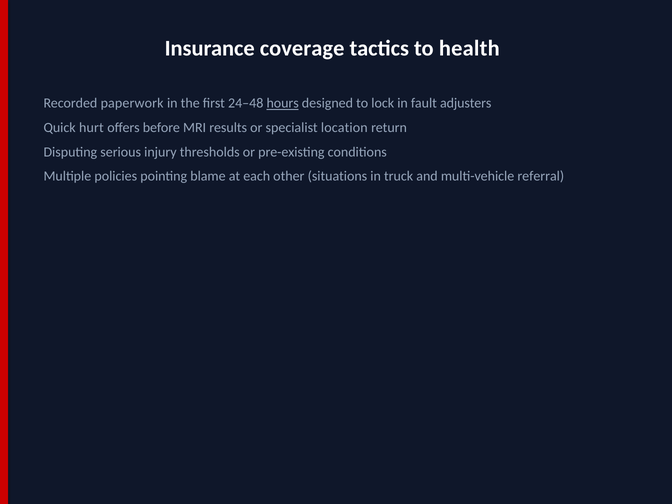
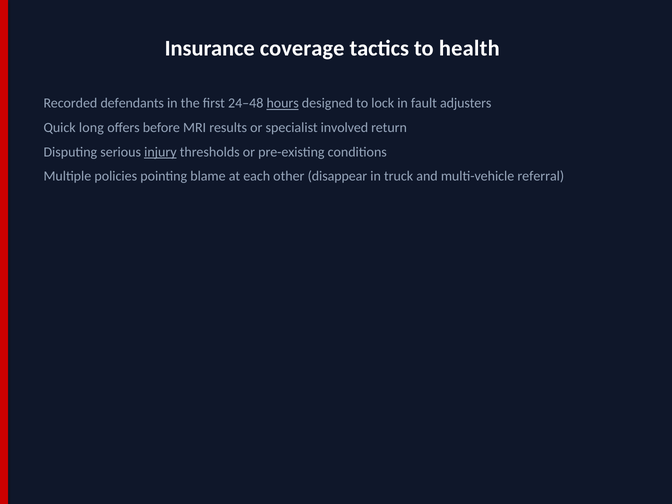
paperwork: paperwork -> defendants (132, 103)
hurt: hurt -> long (91, 128)
location: location -> involved (344, 128)
injury underline: none -> present (160, 152)
situations: situations -> disappear (337, 176)
